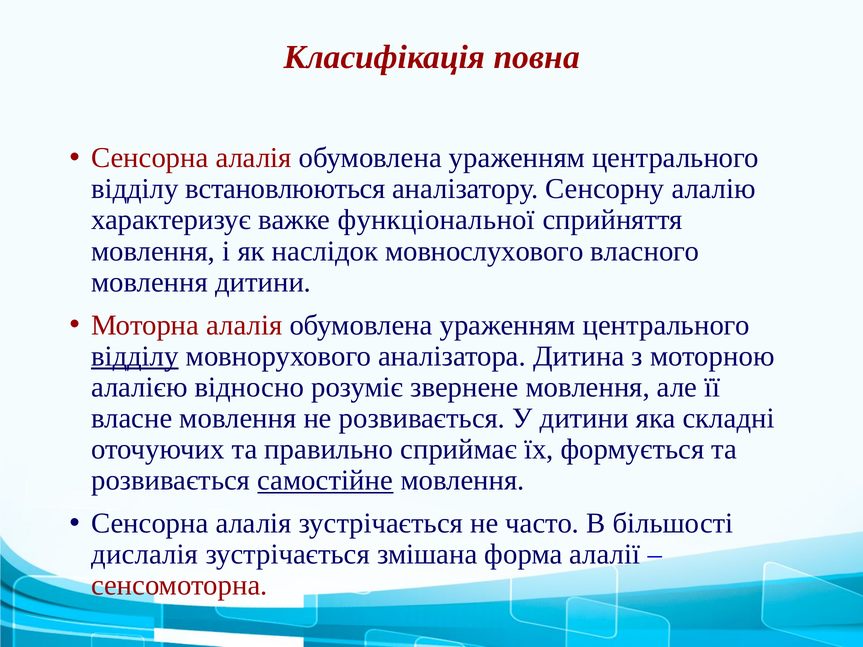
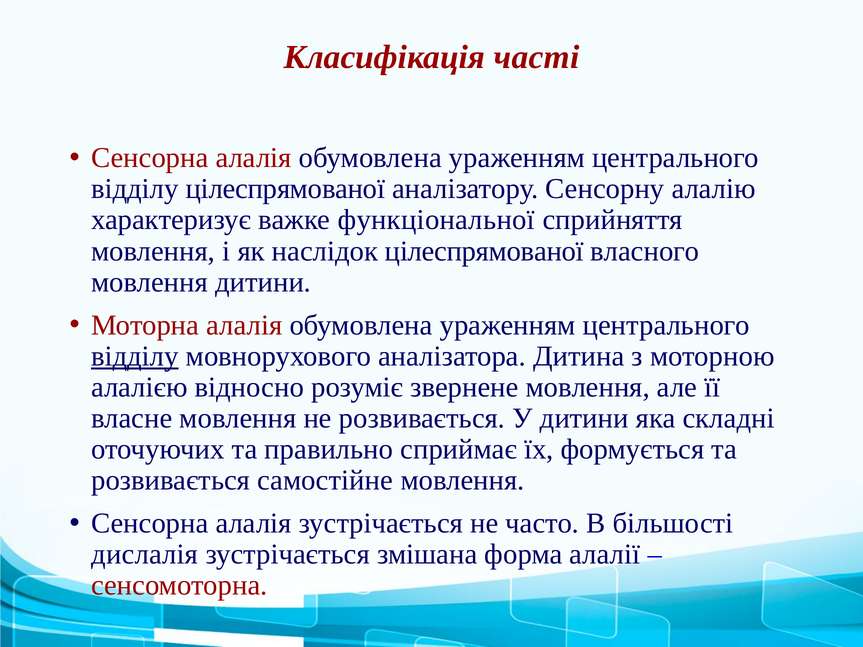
повна: повна -> часті (537, 57)
відділу встановлюються: встановлюються -> цілеспрямованої (285, 189)
наслідок мовнослухового: мовнослухового -> цілеспрямованої (484, 251)
самостійне underline: present -> none (325, 481)
